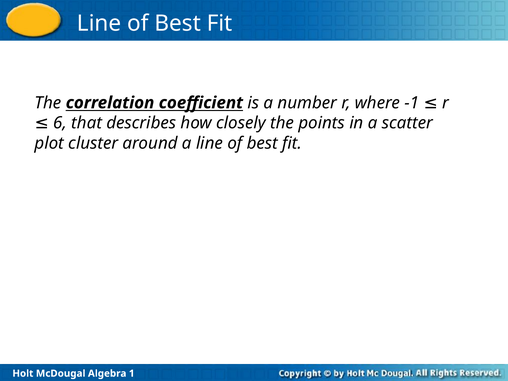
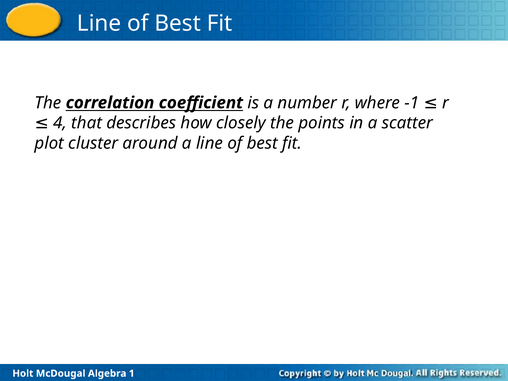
6: 6 -> 4 (60, 123)
